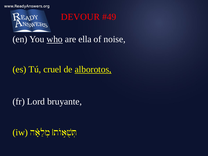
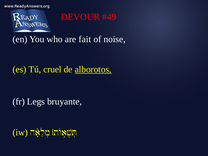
who underline: present -> none (55, 39)
ella: ella -> fait (85, 39)
Lord: Lord -> Legs (36, 101)
